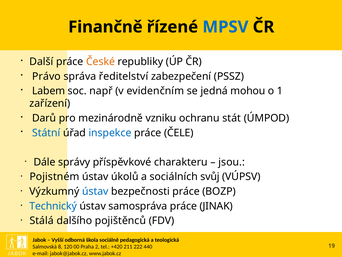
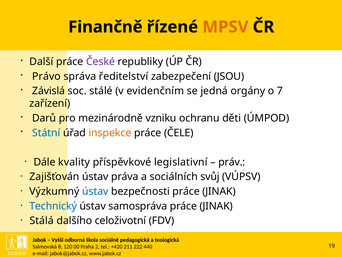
MPSV colour: blue -> orange (225, 27)
České colour: orange -> purple (101, 62)
PSSZ: PSSZ -> JSOU (229, 76)
Labem: Labem -> Závislá (49, 91)
např: např -> stálé (101, 91)
mohou: mohou -> orgány (248, 91)
1: 1 -> 7 (280, 91)
stát: stát -> děti (232, 118)
inspekce colour: blue -> orange (110, 133)
správy: správy -> kvality (74, 162)
charakteru: charakteru -> legislativní (181, 162)
jsou: jsou -> práv (232, 162)
Pojistném: Pojistném -> Zajišťován (54, 176)
úkolů: úkolů -> práva (125, 176)
bezpečnosti práce BOZP: BOZP -> JINAK (219, 191)
pojištěnců: pojištěnců -> celoživotní (120, 220)
